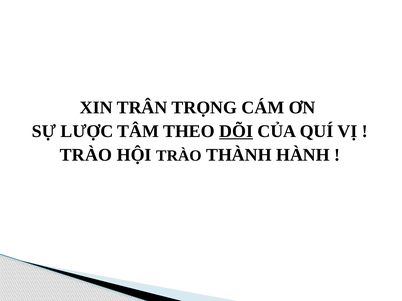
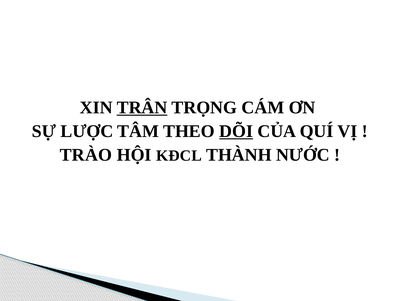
TRÂN underline: none -> present (142, 108)
HỘI TRÀO: TRÀO -> KĐCL (179, 156)
HÀNH: HÀNH -> NƯỚC (303, 155)
